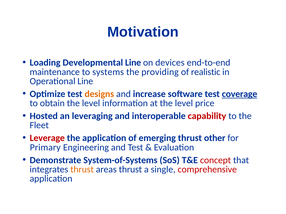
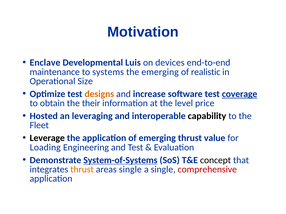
Loading: Loading -> Enclave (45, 63)
Developmental Line: Line -> Luis (133, 63)
the providing: providing -> emerging (160, 72)
Operational Line: Line -> Size (85, 81)
obtain the level: level -> their (91, 103)
capability colour: red -> black (207, 116)
Leverage colour: red -> black (47, 138)
other: other -> value (215, 138)
Primary: Primary -> Loading (45, 148)
System-of-Systems underline: none -> present (120, 160)
concept colour: red -> black (216, 160)
areas thrust: thrust -> single (130, 170)
